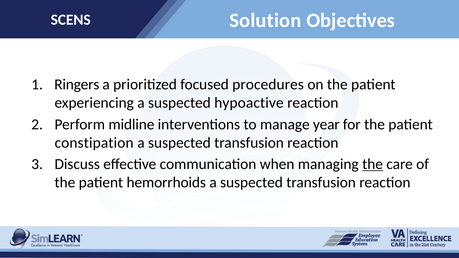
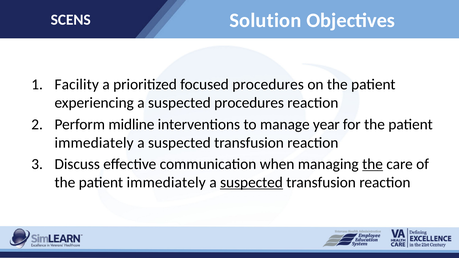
Ringers: Ringers -> Facility (77, 85)
suspected hypoactive: hypoactive -> procedures (249, 103)
constipation: constipation -> immediately (94, 143)
hemorrhoids: hemorrhoids -> immediately (166, 183)
suspected underline: none -> present (251, 183)
